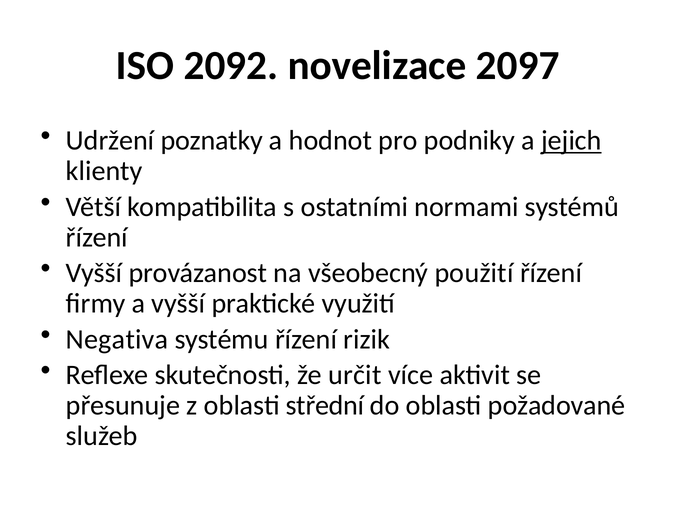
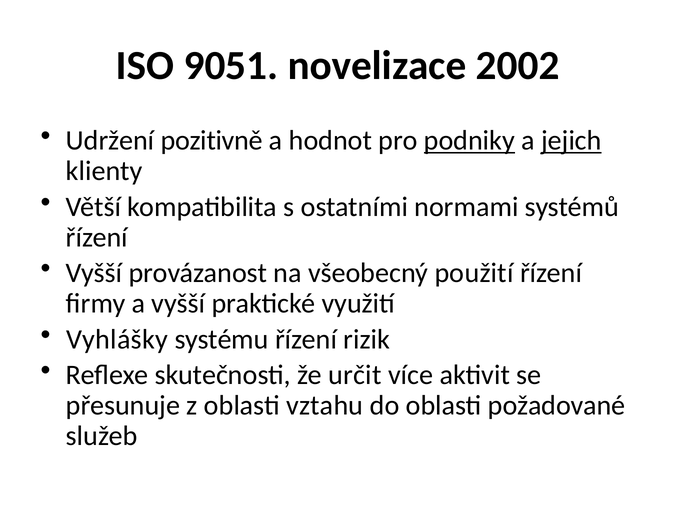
2092: 2092 -> 9051 (231, 65)
2097: 2097 -> 2002 (518, 65)
poznatky: poznatky -> pozitivně (212, 141)
podniky underline: none -> present (469, 141)
Negativa: Negativa -> Vyhlášky (117, 339)
střední: střední -> vztahu (325, 406)
